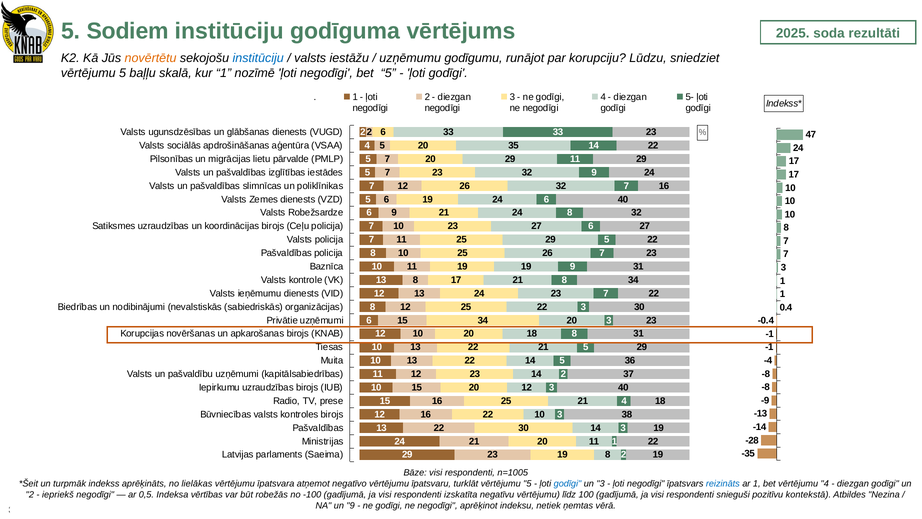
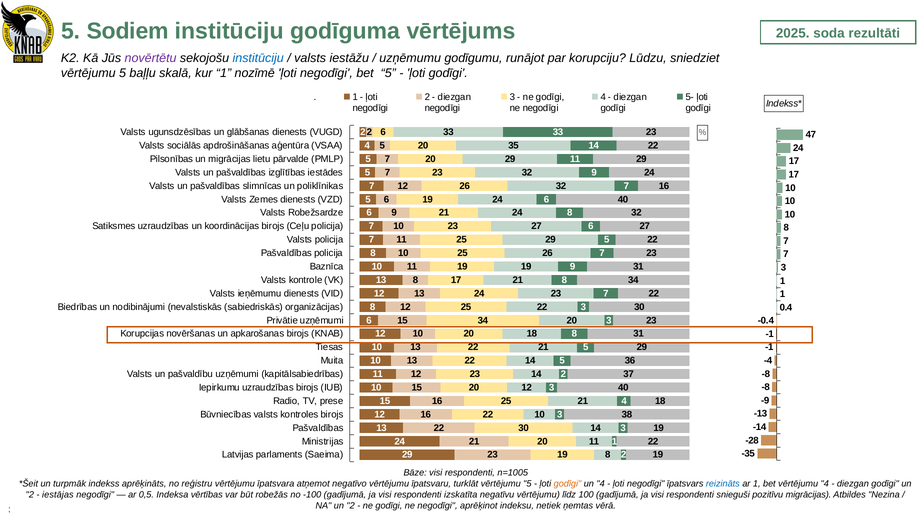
novērtētu colour: orange -> purple (151, 58)
lielākas: lielākas -> reģistru (197, 483)
godīgi colour: blue -> orange (568, 483)
un 3: 3 -> 4 (601, 483)
iepriekš: iepriekš -> iestājas (58, 494)
pozitīvu kontekstā: kontekstā -> migrācijas (808, 494)
NA un 9: 9 -> 2 (351, 505)
